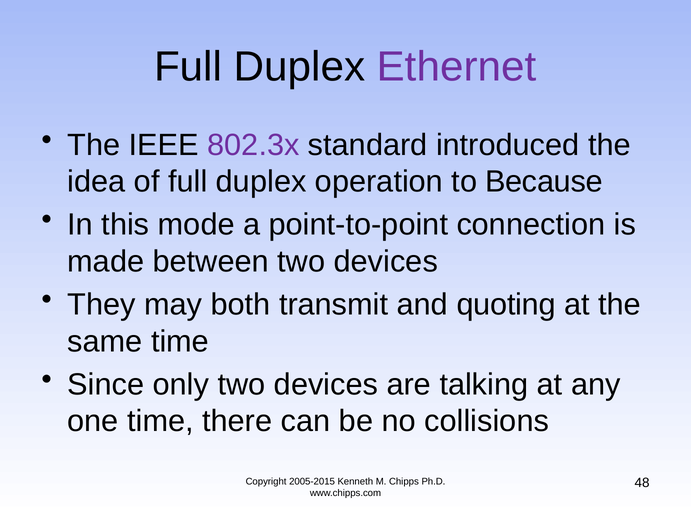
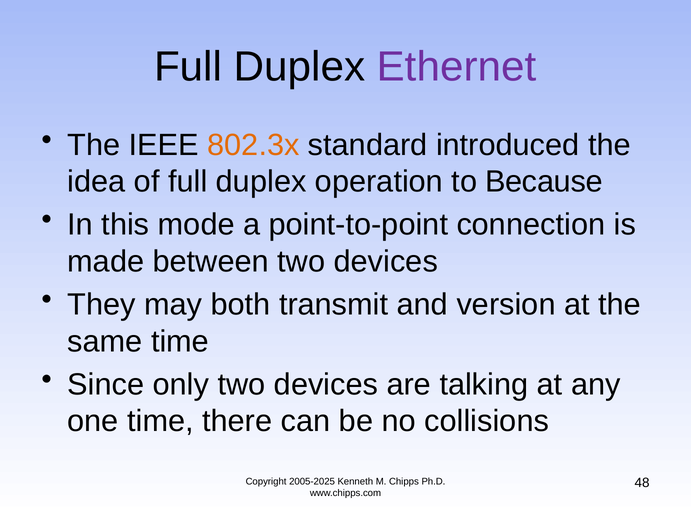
802.3x colour: purple -> orange (253, 145)
quoting: quoting -> version (506, 305)
2005-2015: 2005-2015 -> 2005-2025 (312, 482)
